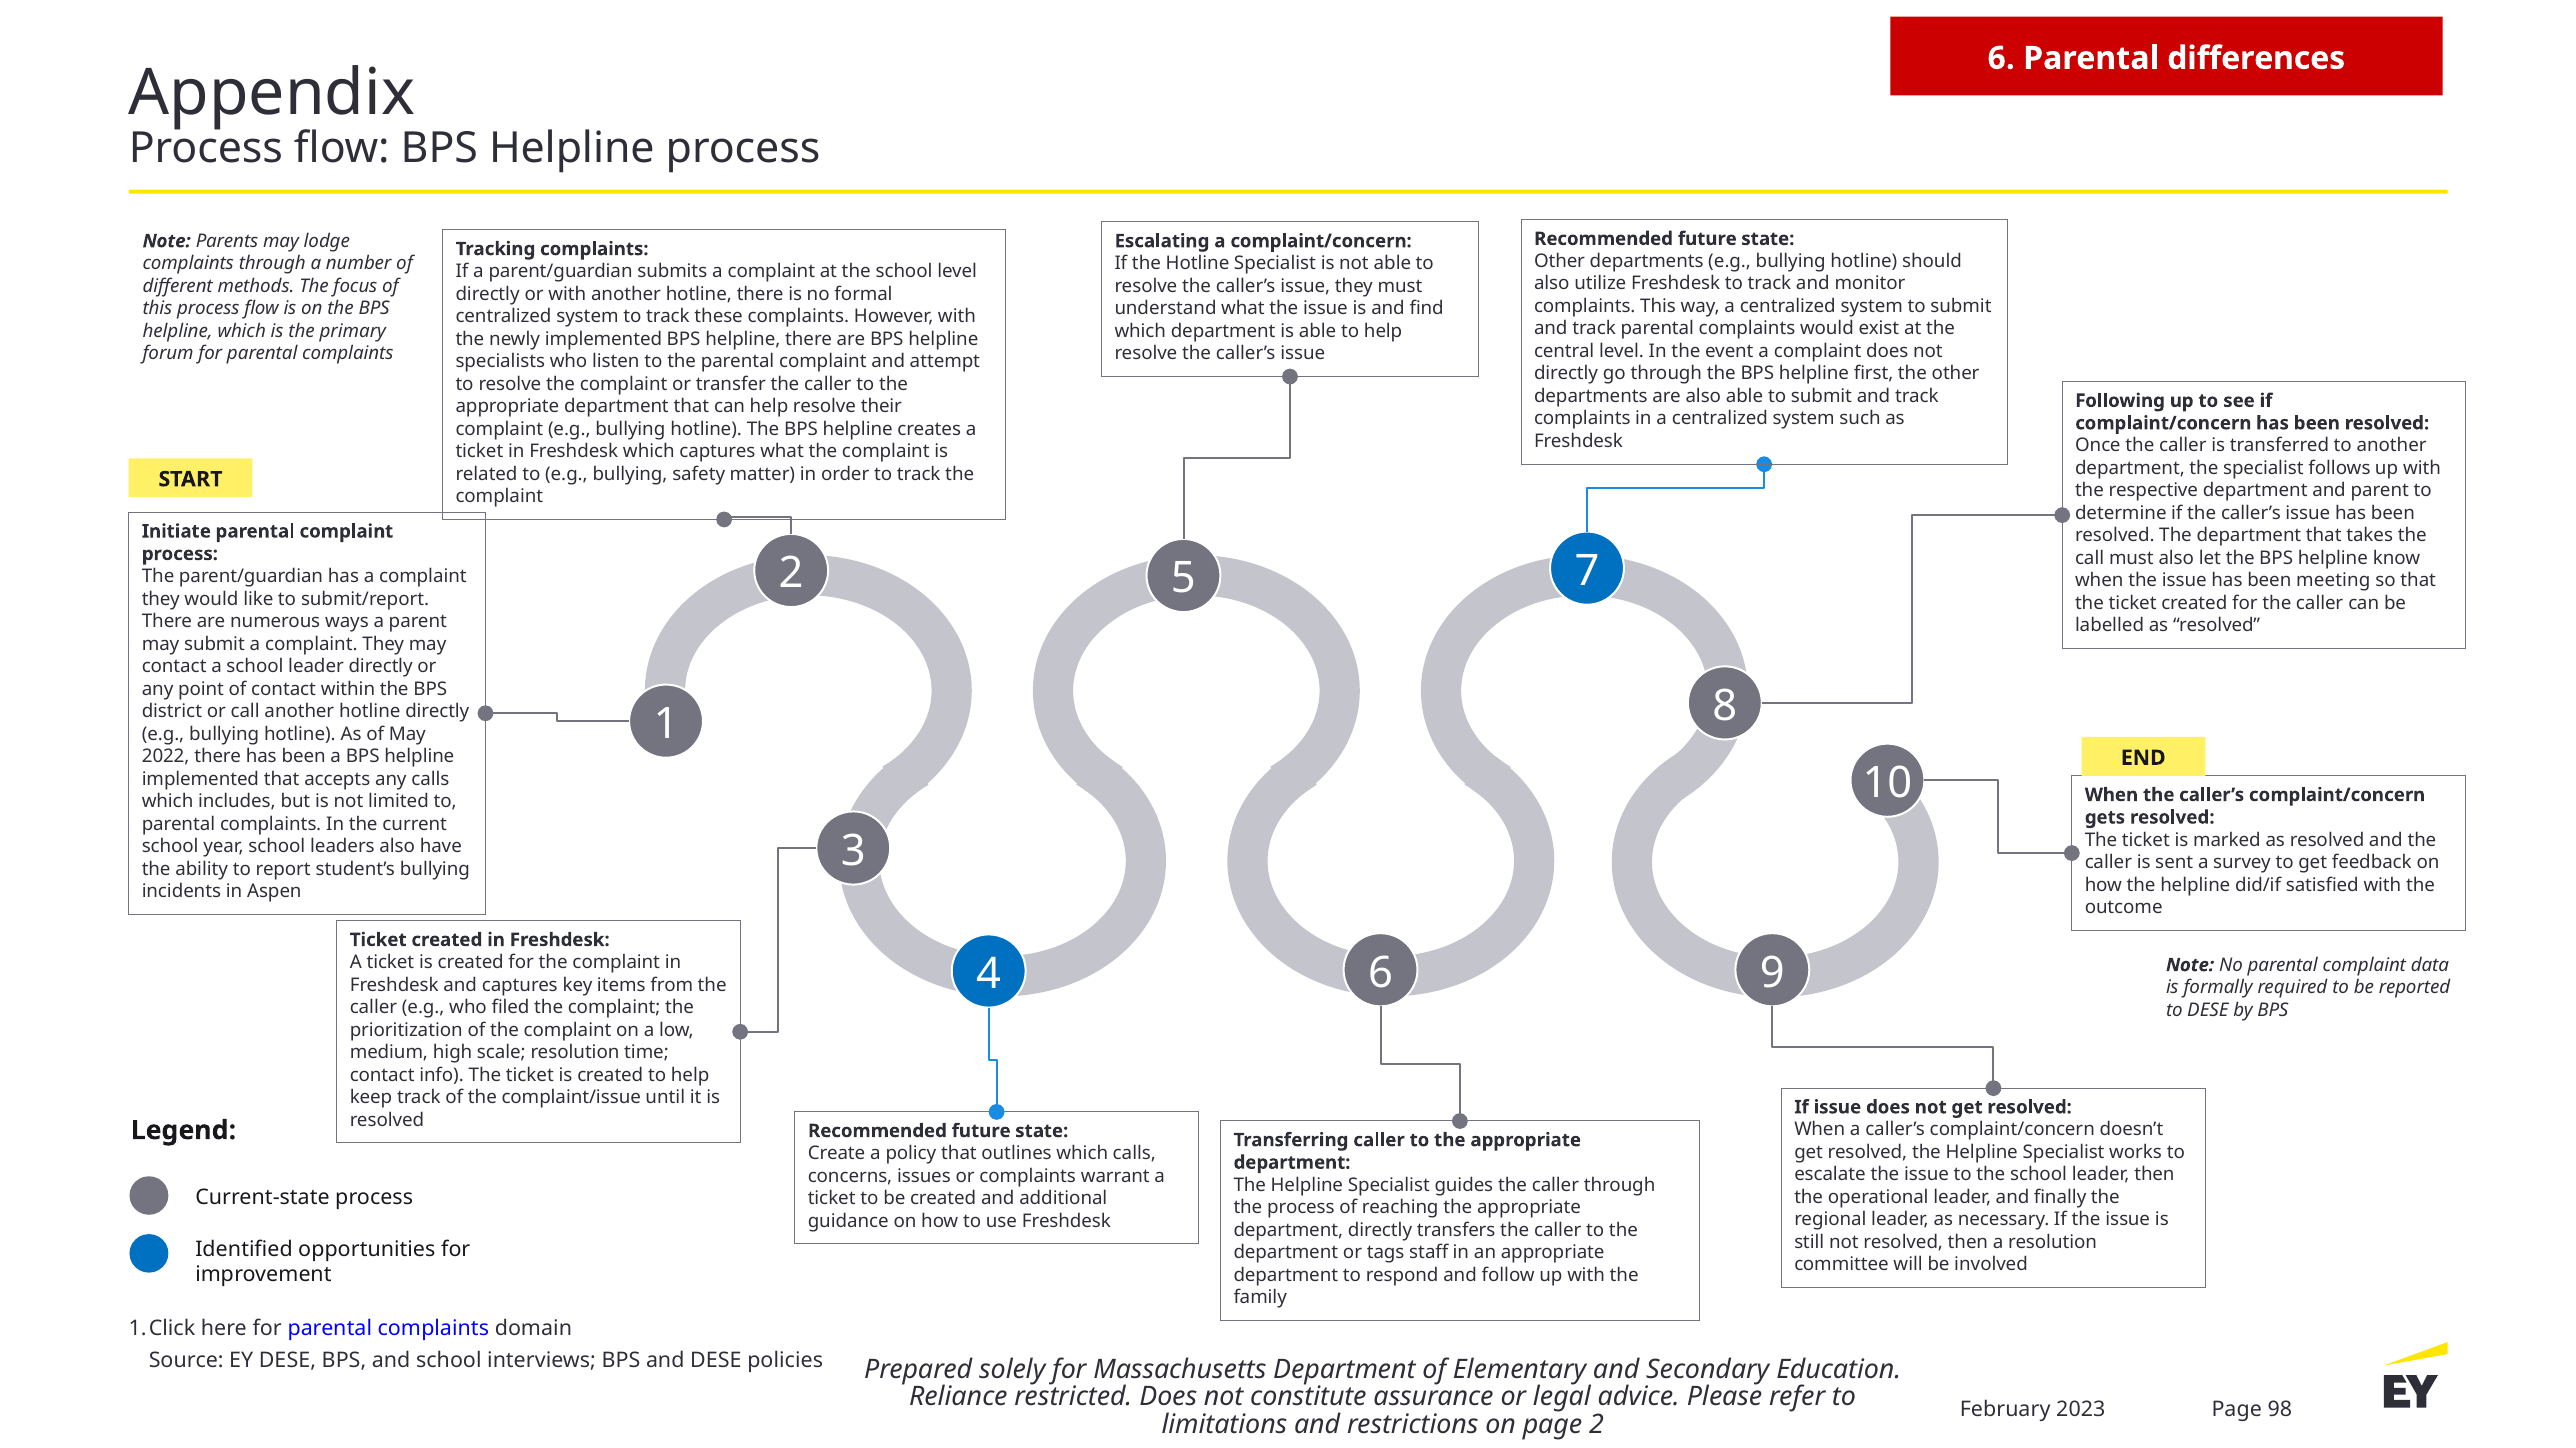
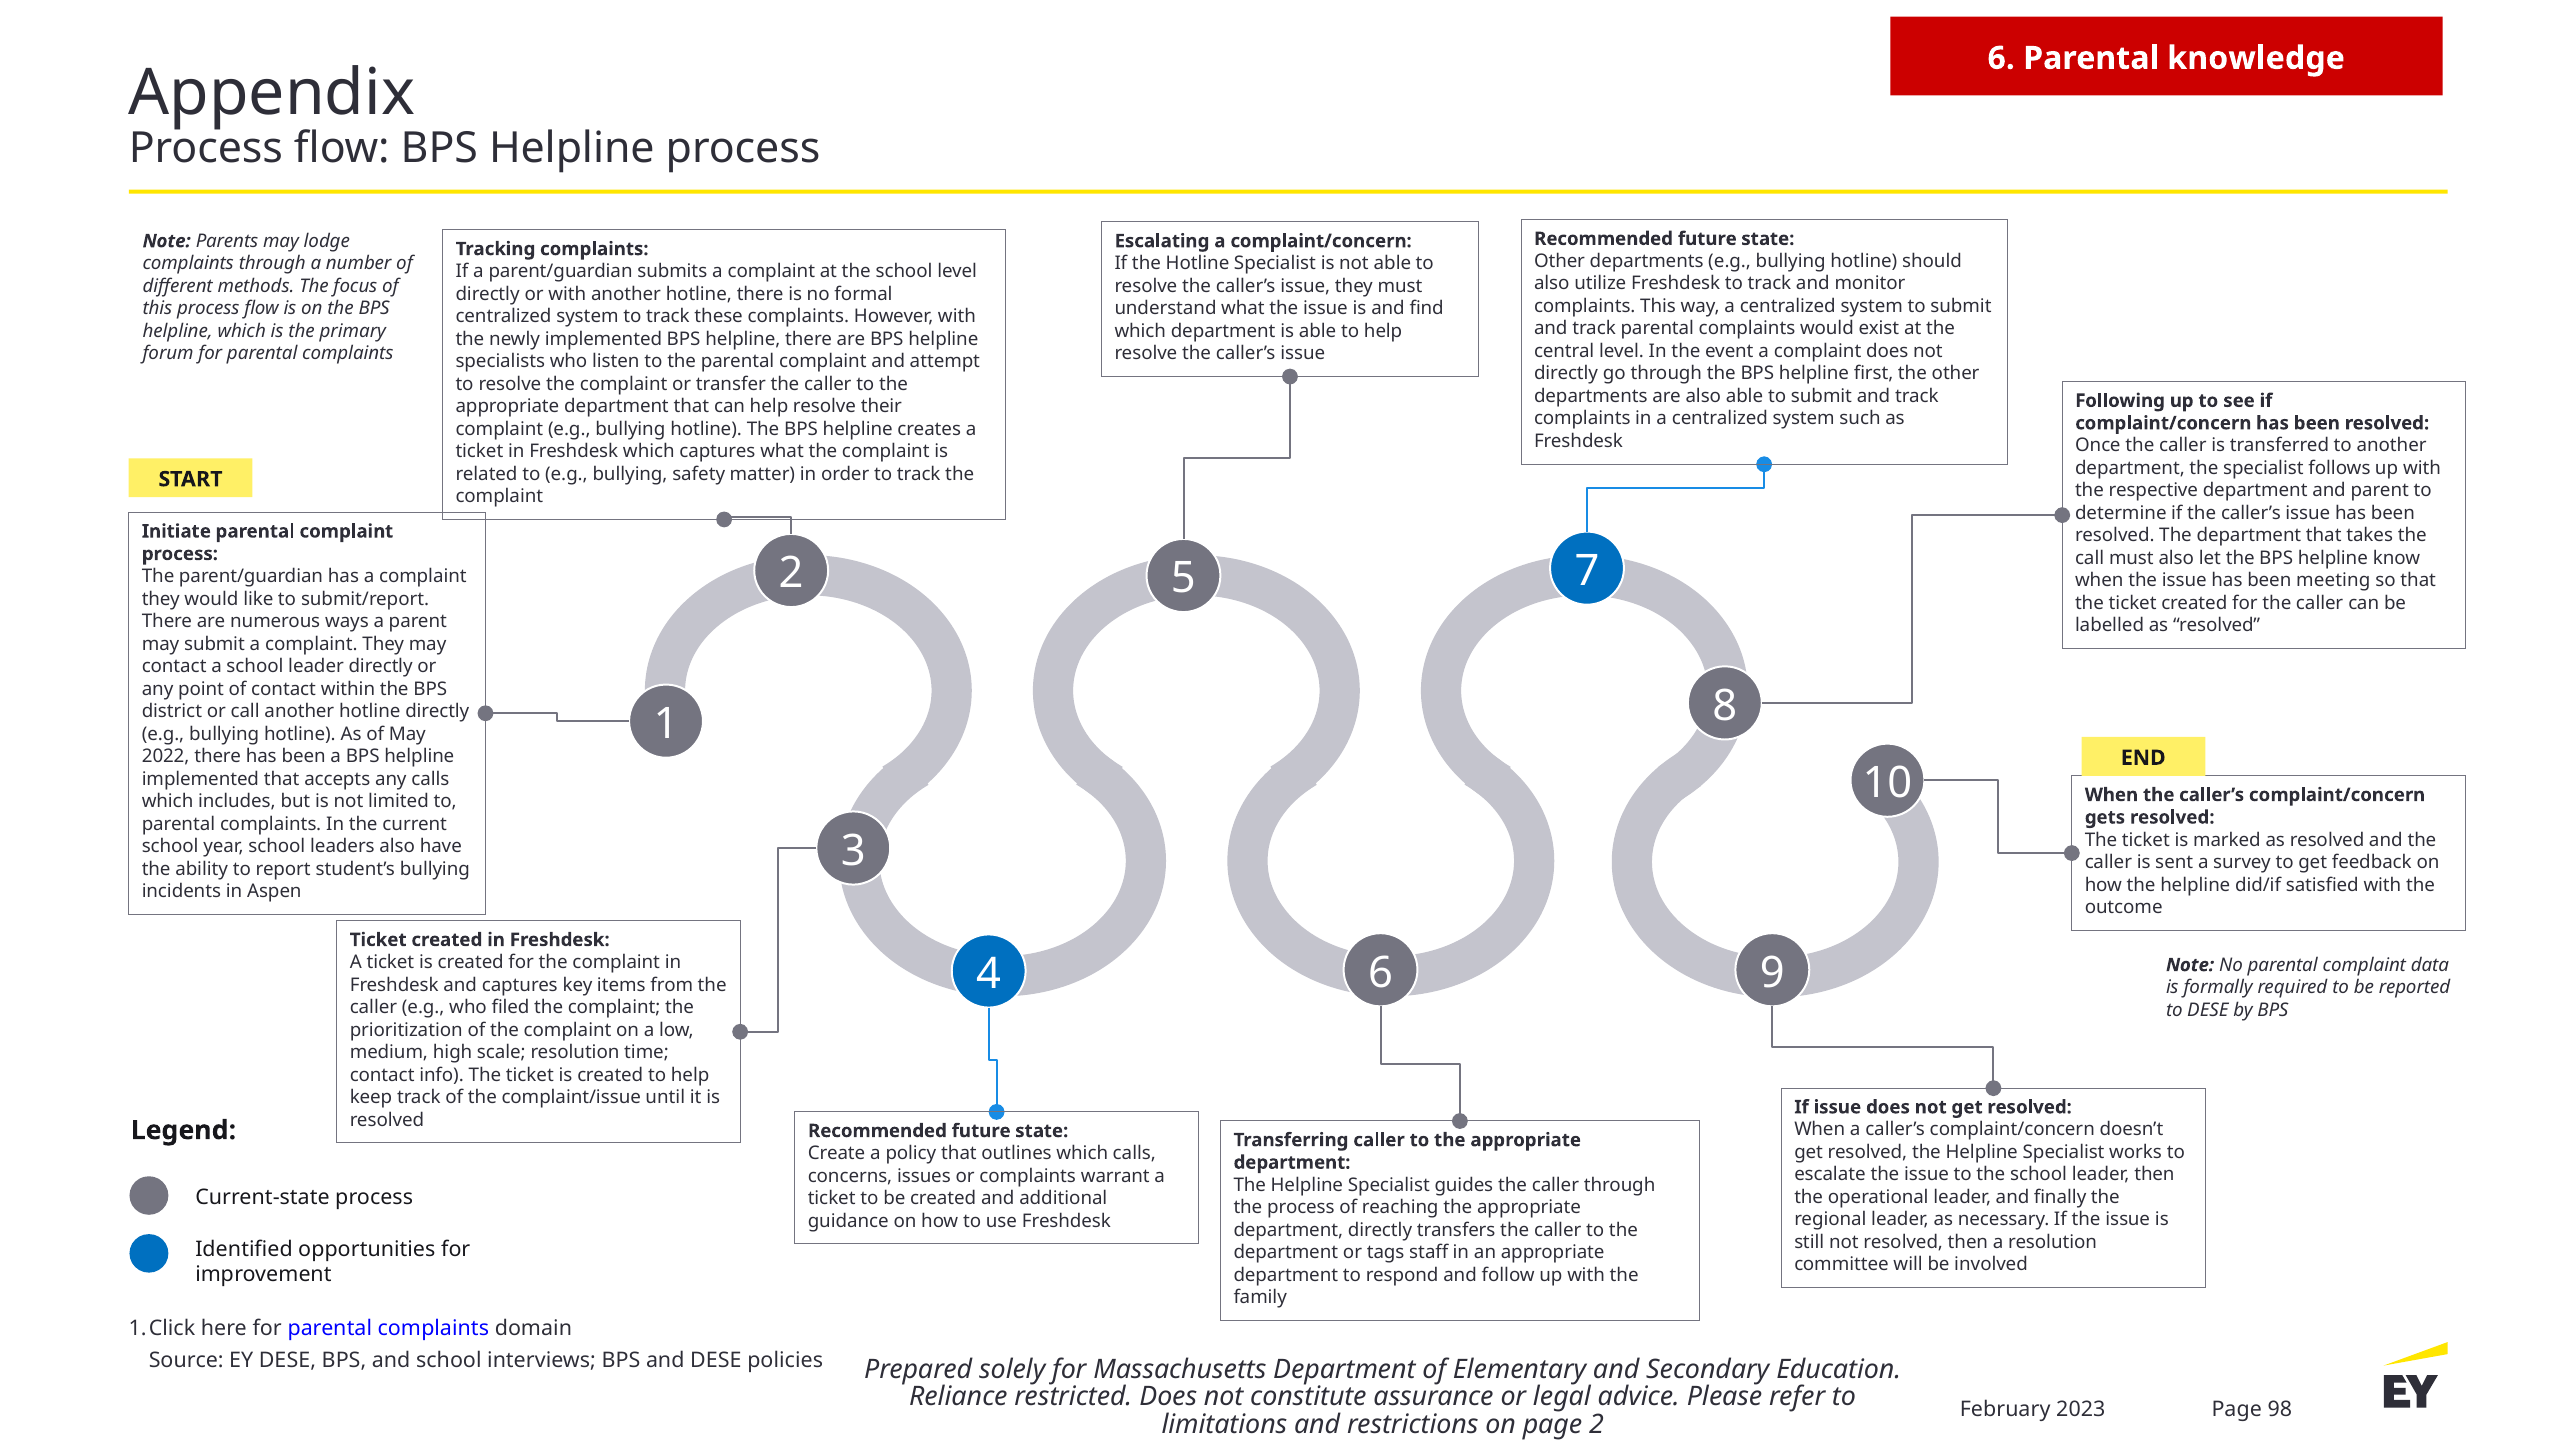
differences: differences -> knowledge (2256, 58)
